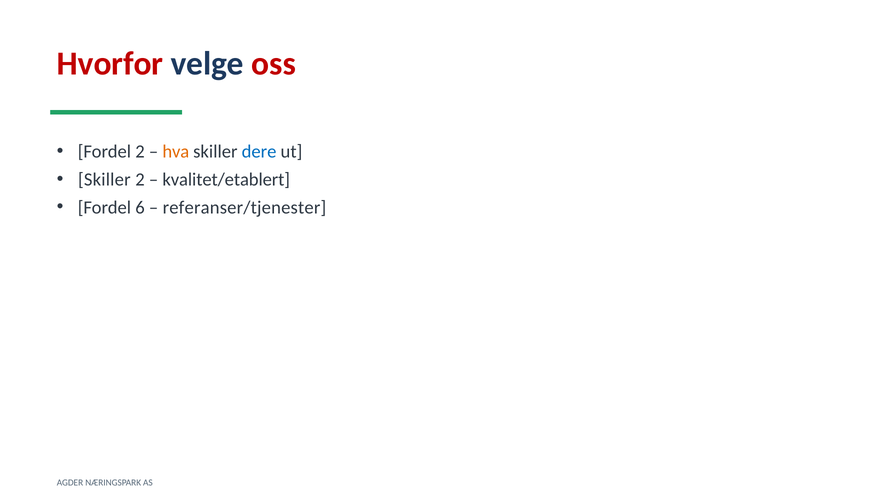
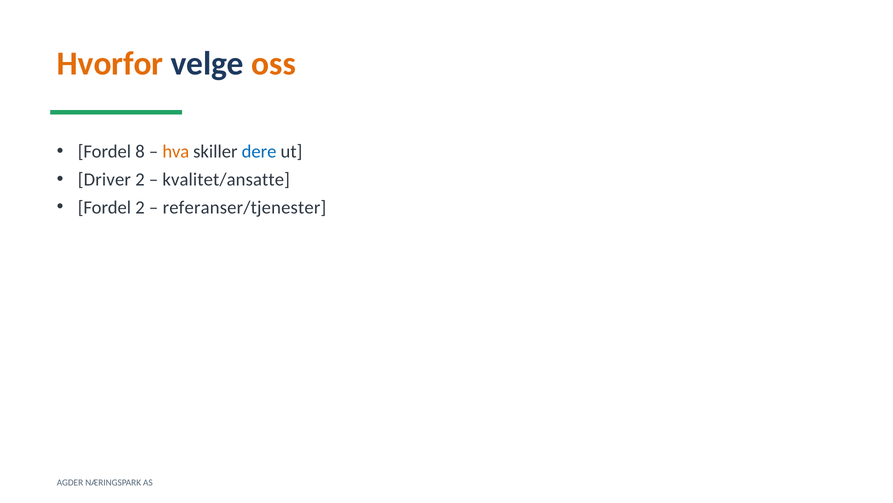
Hvorfor colour: red -> orange (110, 64)
oss colour: red -> orange (274, 64)
Fordel 2: 2 -> 8 (140, 151)
Skiller: Skiller -> Driver (104, 179)
kvalitet/etablert: kvalitet/etablert -> kvalitet/ansatte (226, 179)
Fordel 6: 6 -> 2 (140, 207)
